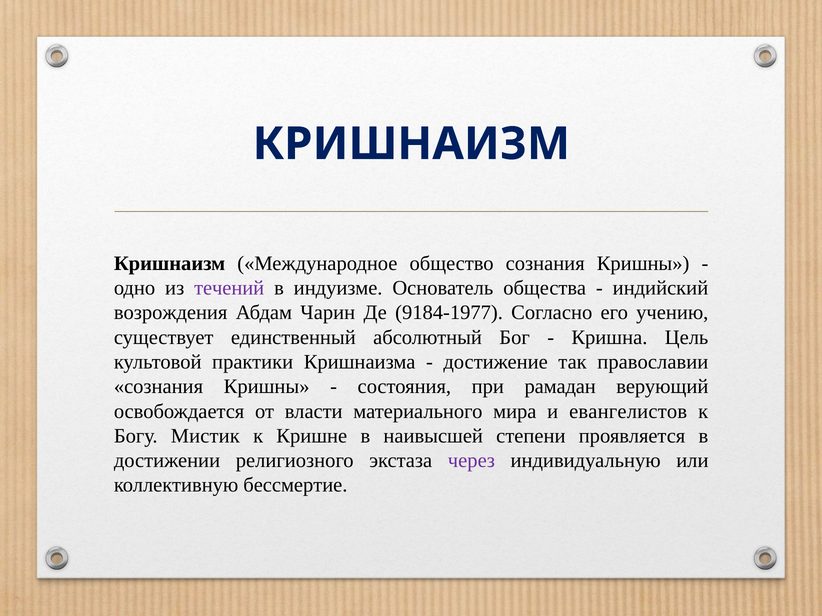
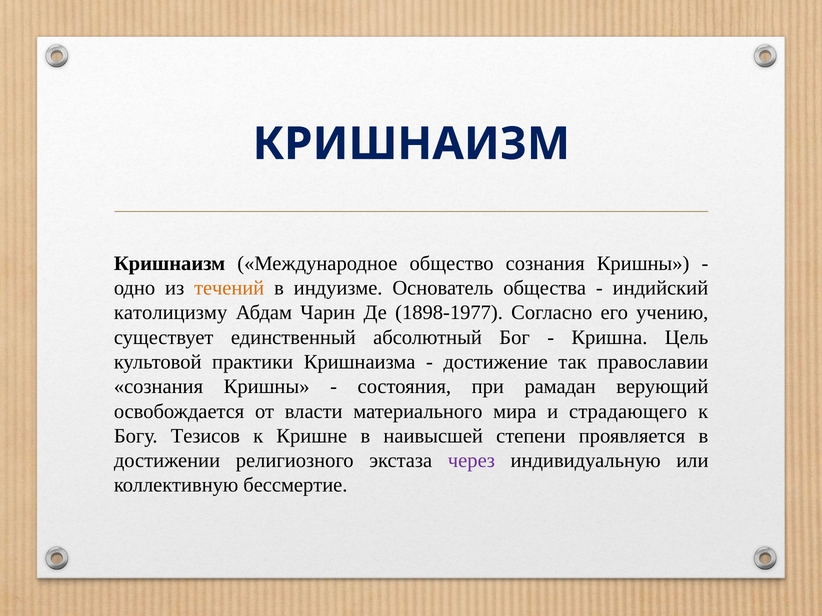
течений colour: purple -> orange (229, 288)
возрождения: возрождения -> католицизму (171, 313)
9184-1977: 9184-1977 -> 1898-1977 (449, 313)
евангелистов: евангелистов -> страдающего (628, 412)
Мистик: Мистик -> Тезисов (205, 436)
